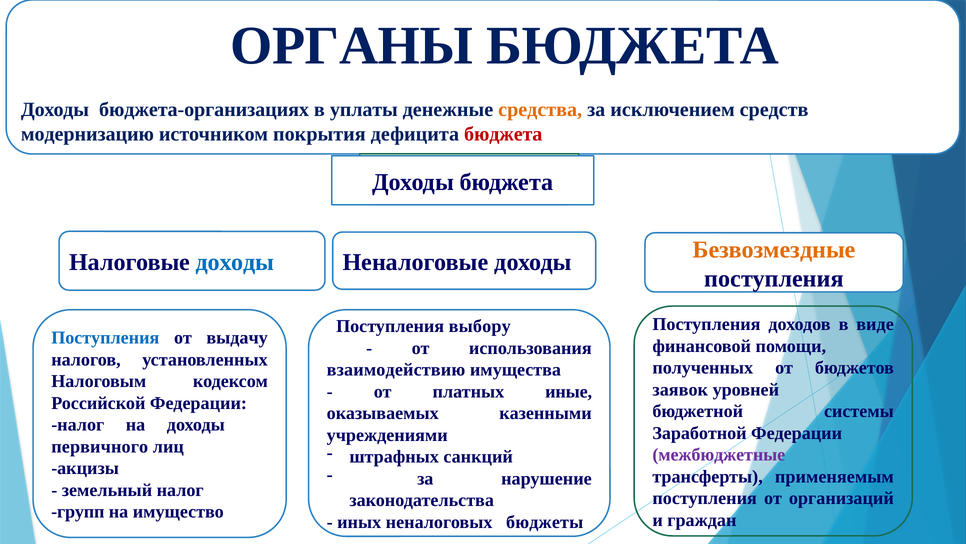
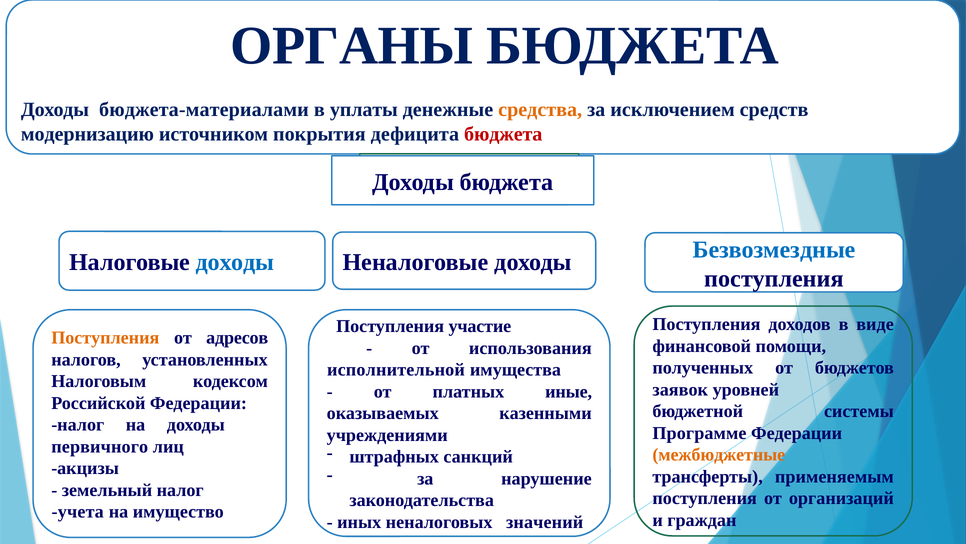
бюджета-организациях: бюджета-организациях -> бюджета-материалами (204, 110)
Безвозмездные colour: orange -> blue (774, 249)
выбору: выбору -> участие (480, 326)
Поступления colour: blue -> orange (105, 337)
выдачу: выдачу -> адресов (237, 337)
взаимодействию: взаимодействию -> исполнительной (396, 369)
Заработной: Заработной -> Программе (699, 433)
межбюджетные colour: purple -> orange (719, 454)
групп: групп -> учета (78, 511)
бюджеты: бюджеты -> значений (545, 522)
